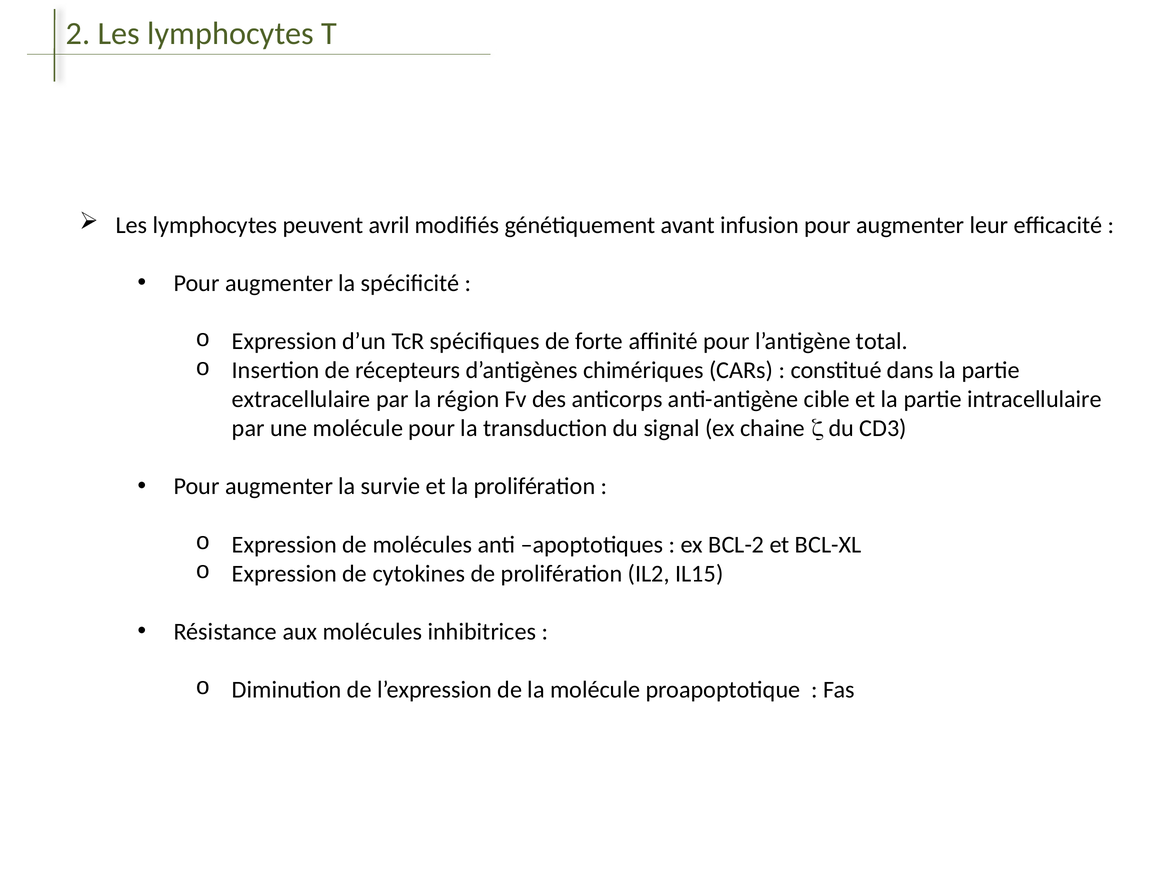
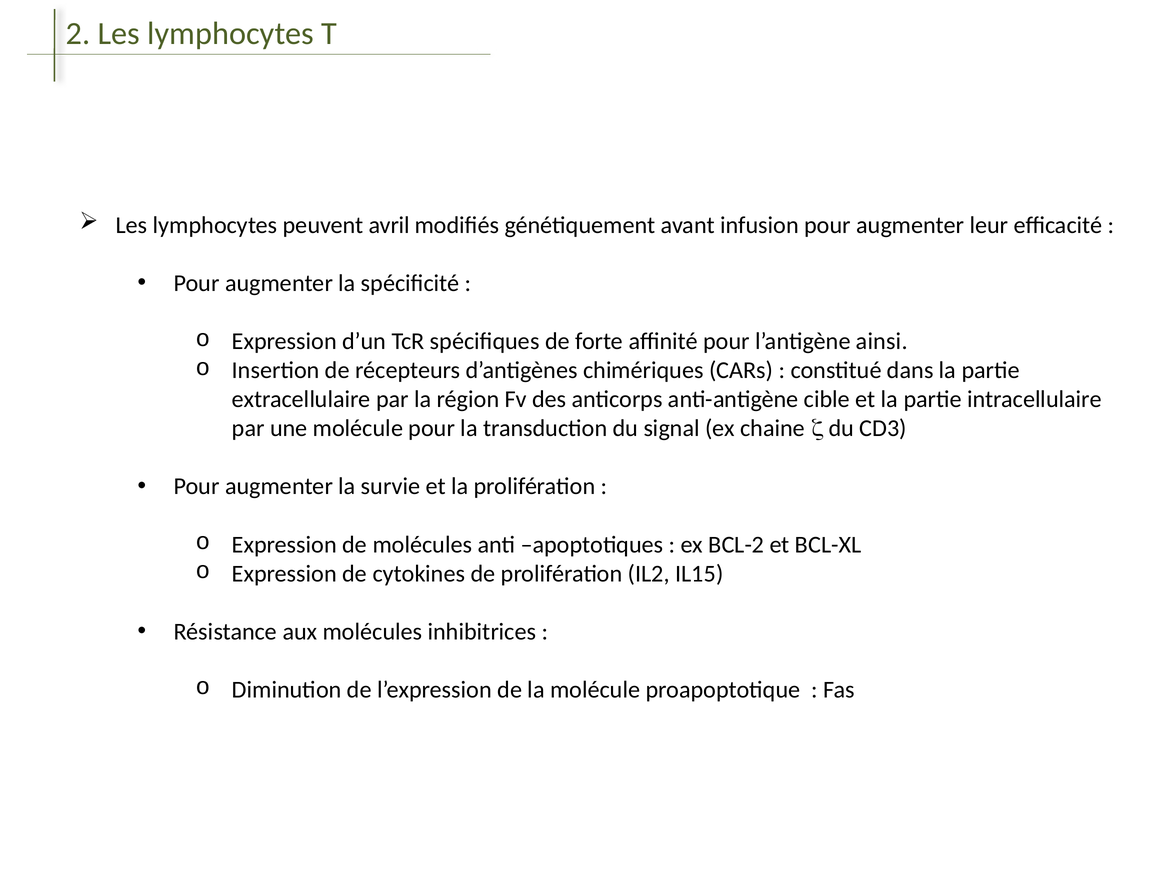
total: total -> ainsi (882, 341)
